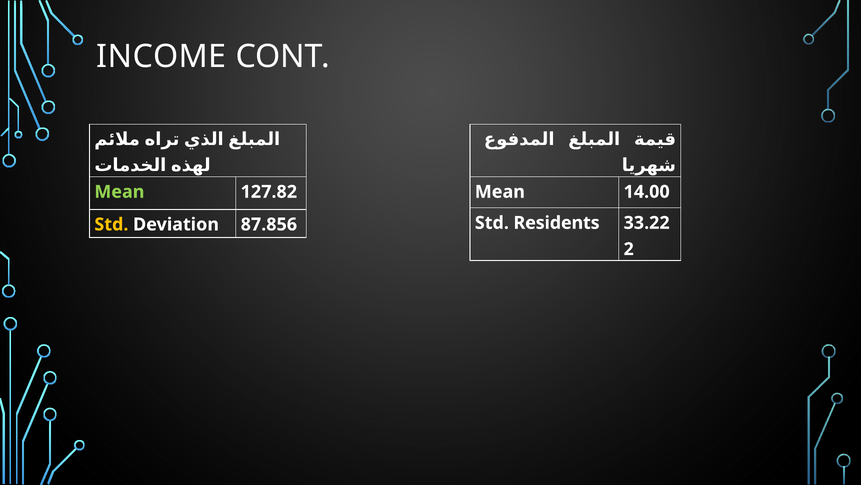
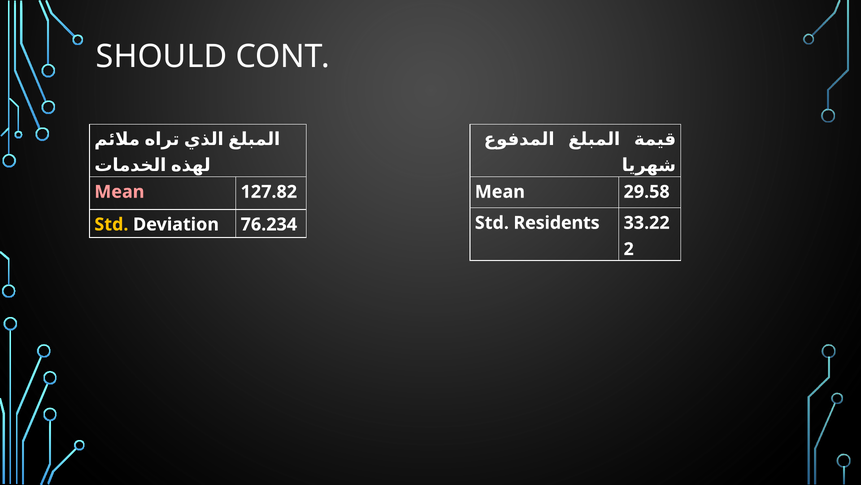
INCOME: INCOME -> SHOULD (162, 56)
Mean colour: light green -> pink (119, 192)
14.00: 14.00 -> 29.58 (647, 192)
87.856: 87.856 -> 76.234 (269, 224)
